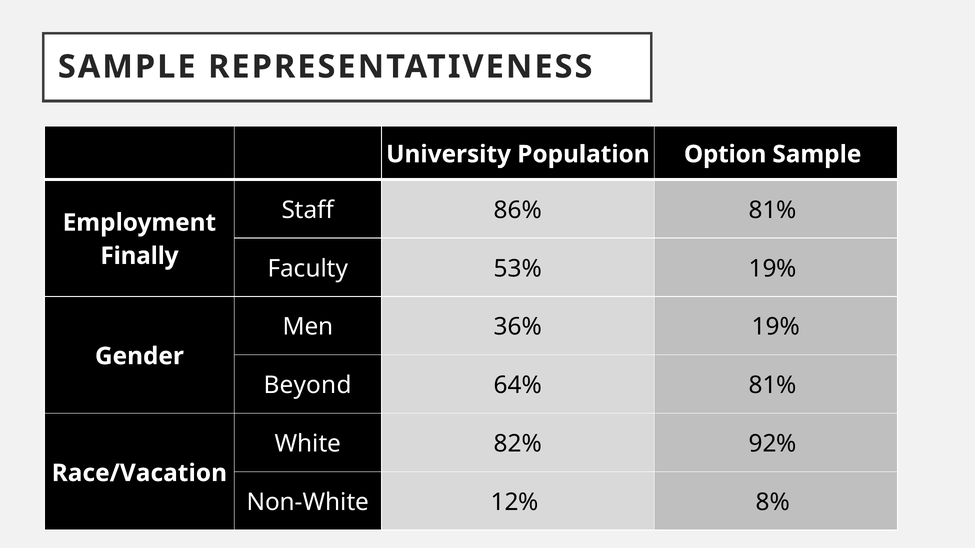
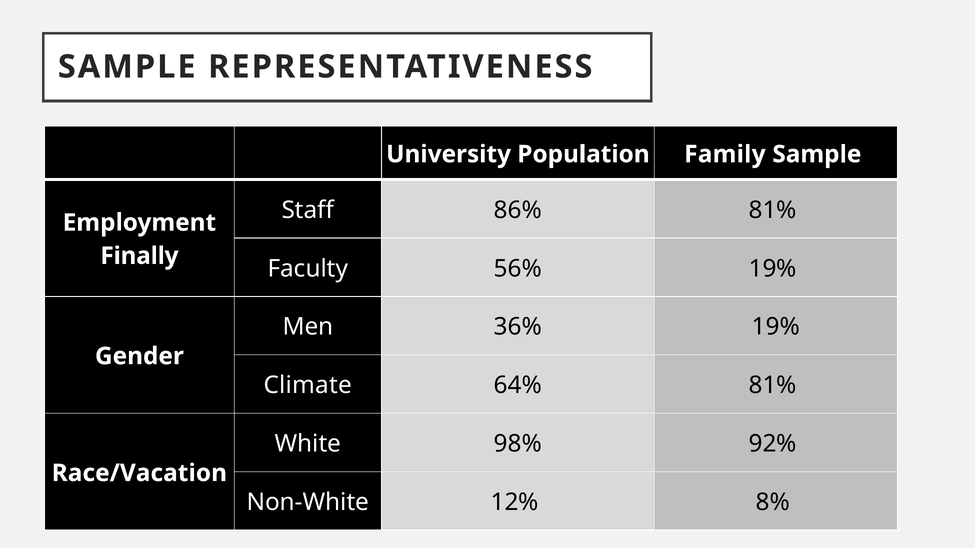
Option: Option -> Family (725, 154)
53%: 53% -> 56% (518, 269)
Beyond: Beyond -> Climate (308, 386)
82%: 82% -> 98% (518, 444)
